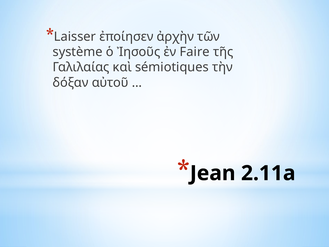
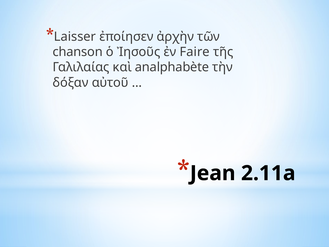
système: système -> chanson (78, 52)
sémiotiques: sémiotiques -> analphabète (172, 67)
